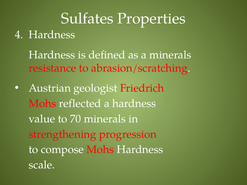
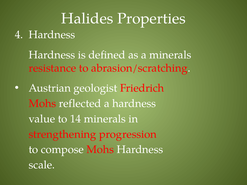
Sulfates: Sulfates -> Halides (87, 19)
70: 70 -> 14 (76, 119)
